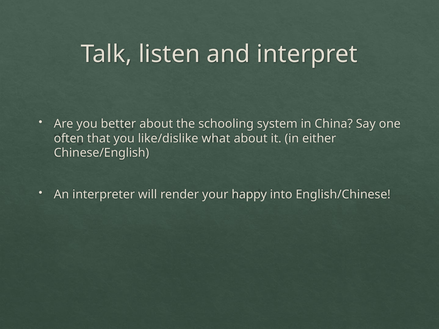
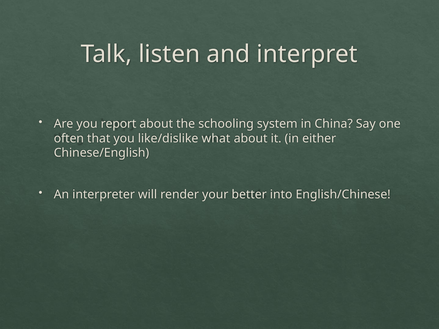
better: better -> report (119, 124)
happy: happy -> better (249, 195)
